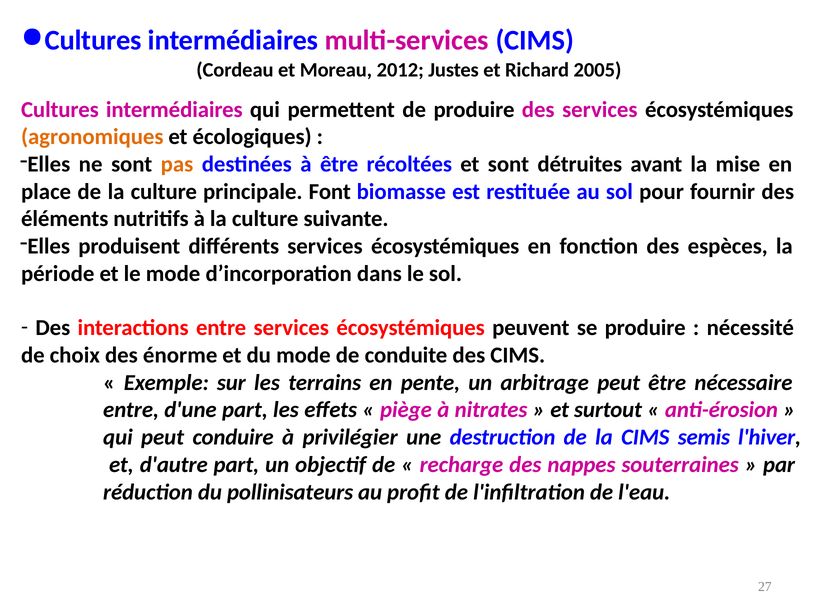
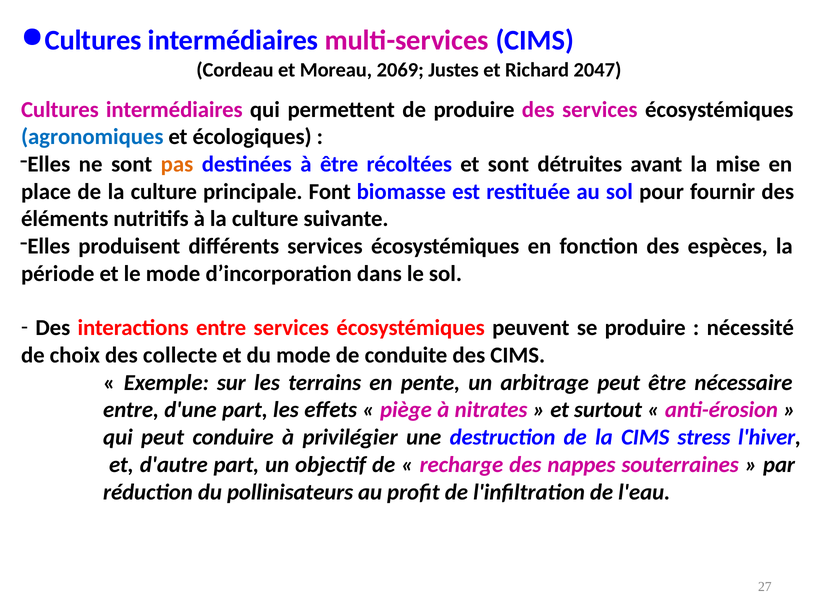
2012: 2012 -> 2069 (400, 70)
2005: 2005 -> 2047 (597, 70)
agronomiques colour: orange -> blue (92, 137)
énorme: énorme -> collecte (180, 356)
semis: semis -> stress (704, 438)
